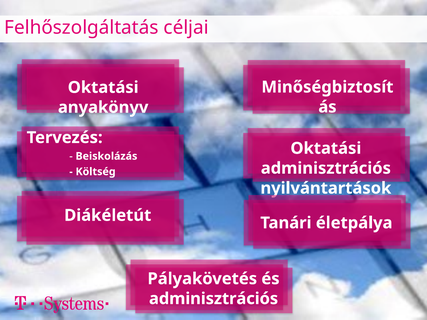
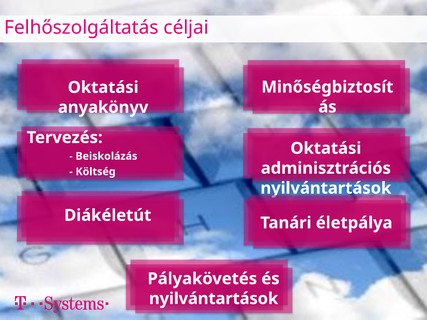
adminisztrációs: adminisztrációs -> nyilvántartások (214, 299)
